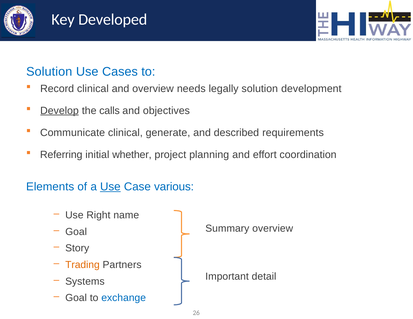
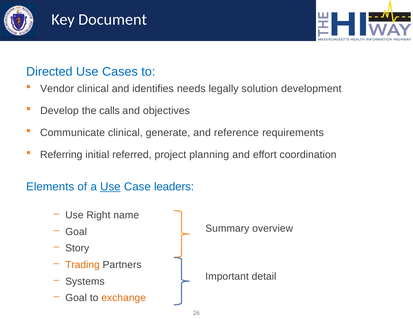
Developed: Developed -> Document (113, 20)
Solution: Solution -> Directed (49, 72)
Record: Record -> Vendor (57, 89)
and overview: overview -> identifies (153, 89)
Develop underline: present -> none (60, 111)
described: described -> reference (236, 133)
whether: whether -> referred (132, 155)
various: various -> leaders (174, 187)
exchange colour: blue -> orange (124, 298)
